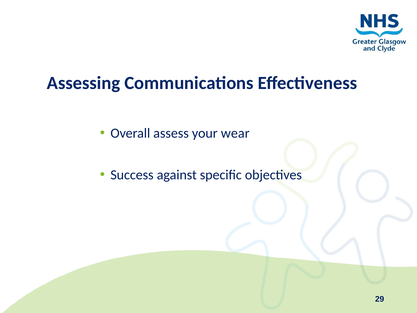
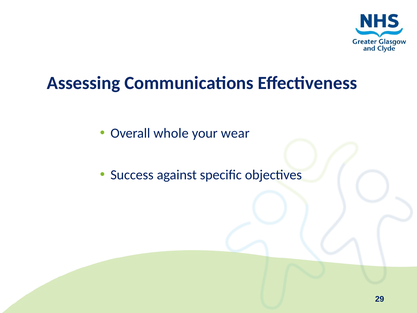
assess: assess -> whole (171, 133)
